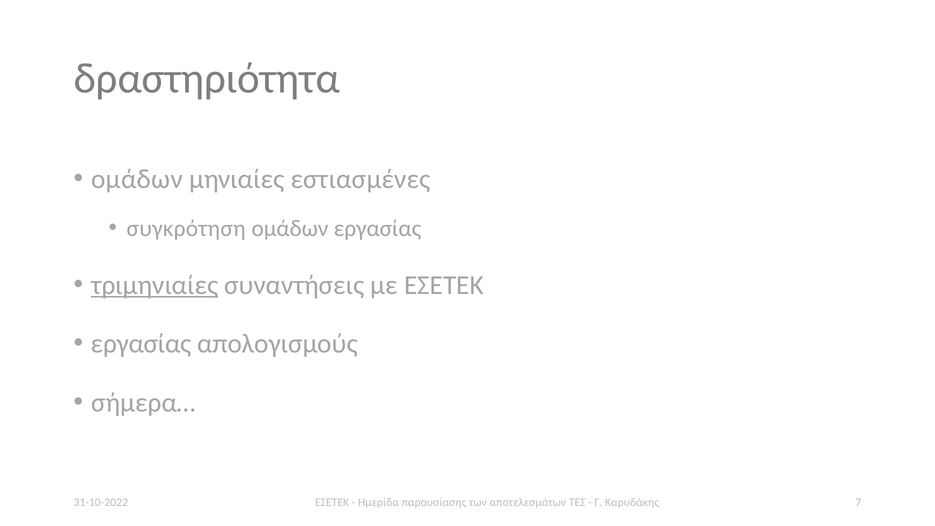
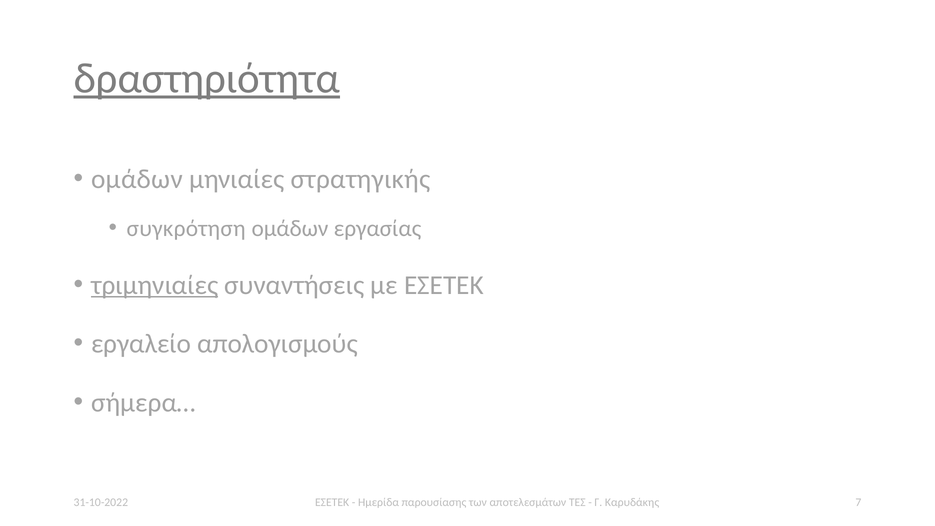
δραστηριότητα underline: none -> present (207, 79)
εστιασμένες: εστιασμένες -> στρατηγικής (361, 179)
εργασίας: εργασίας -> εργαλείο (141, 344)
